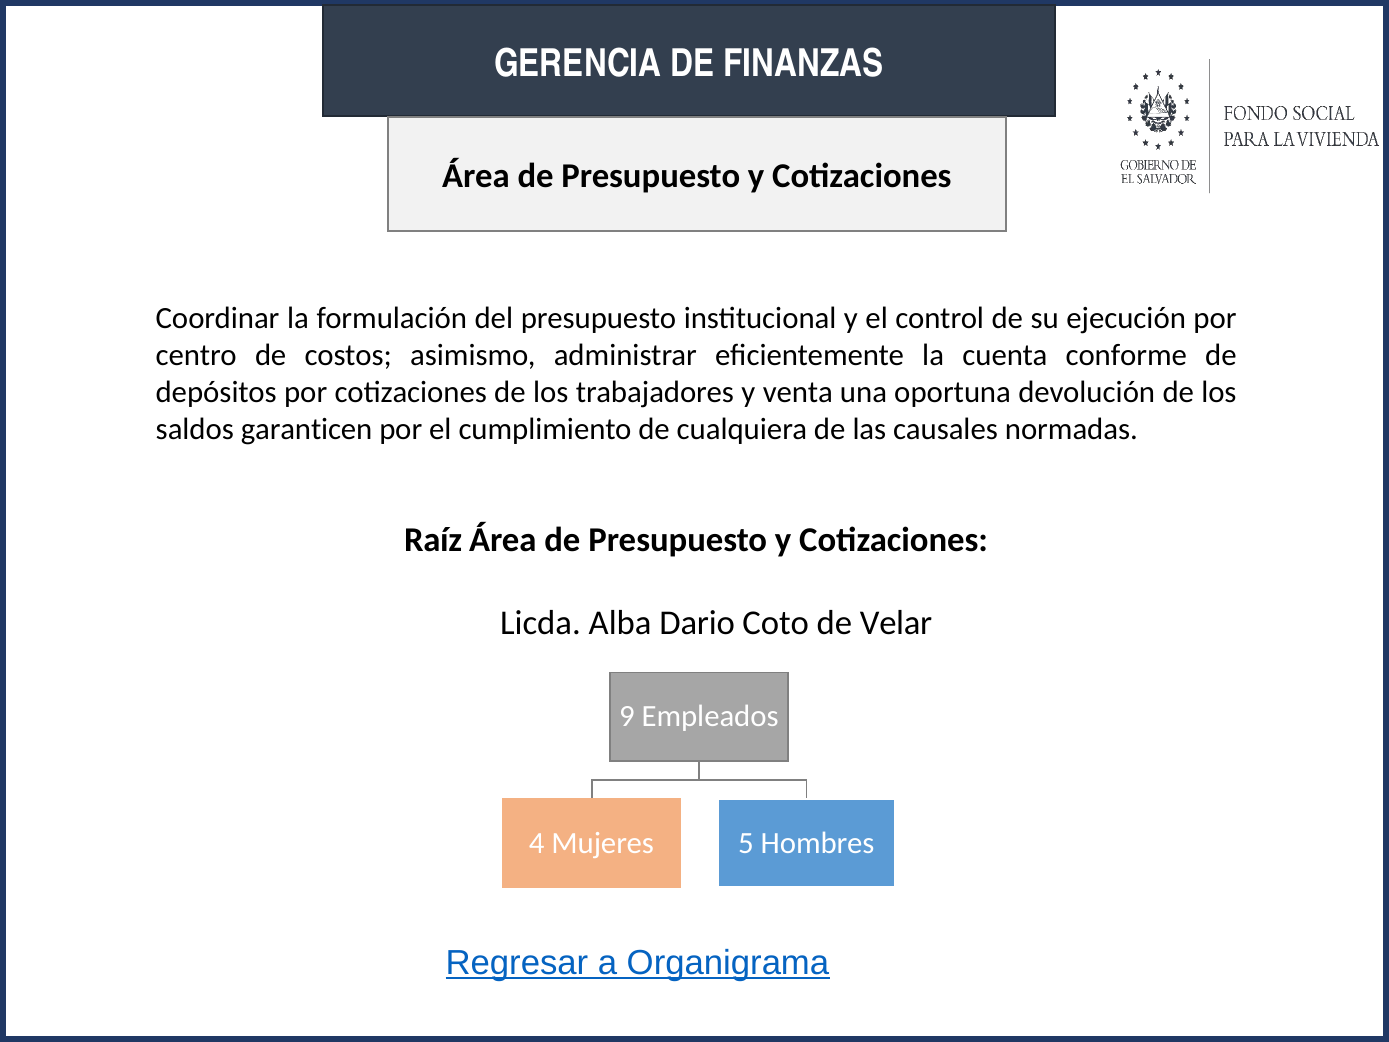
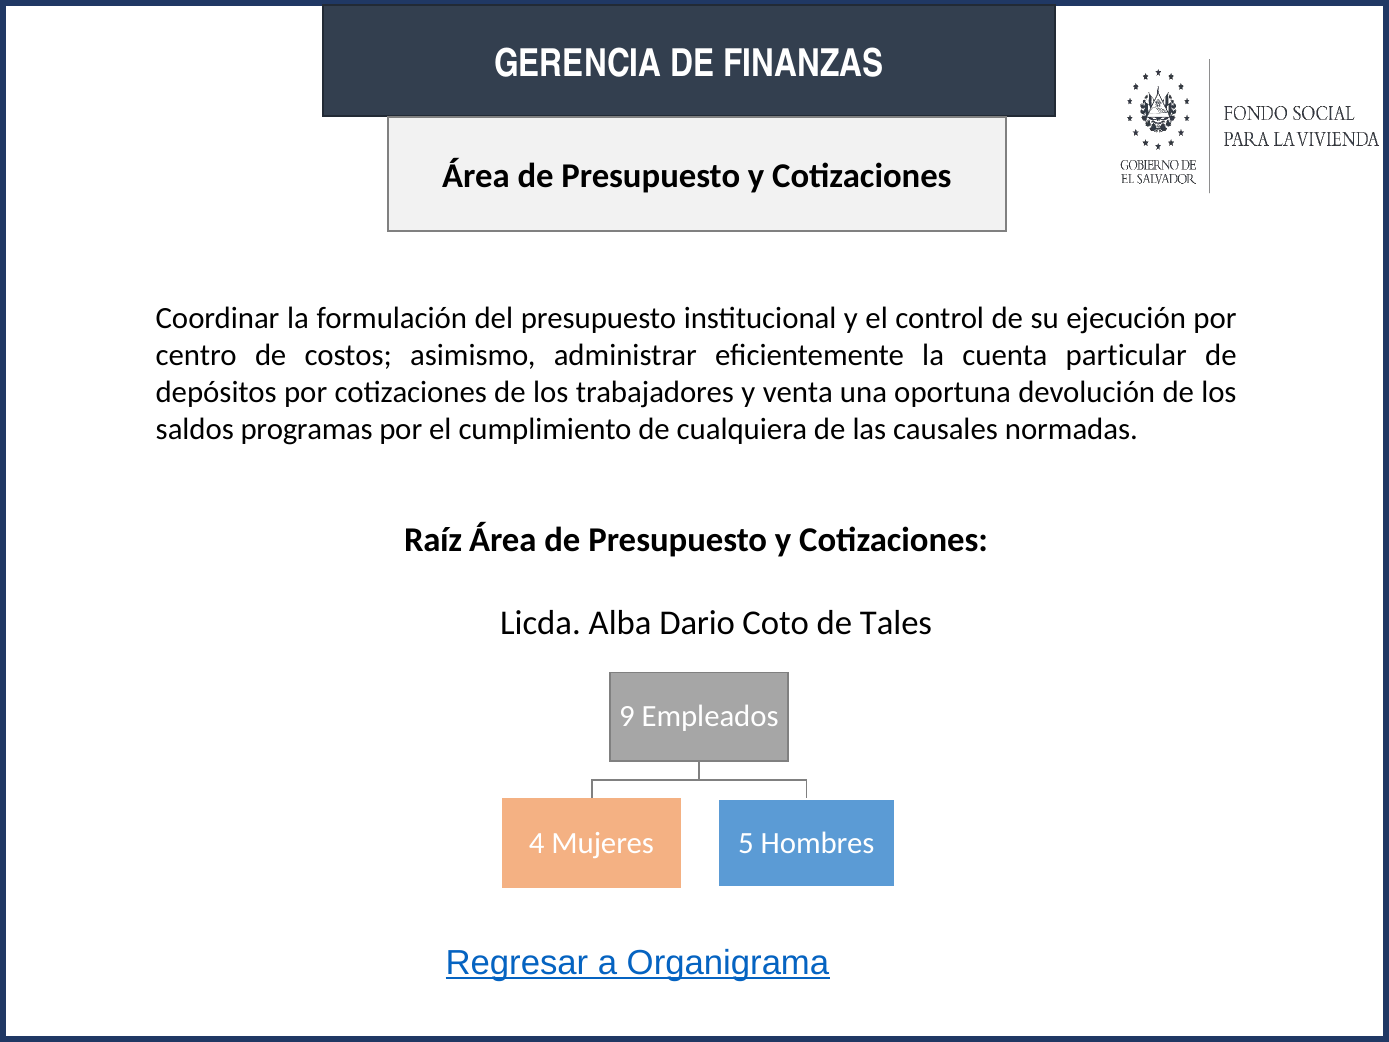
conforme: conforme -> particular (1126, 355)
garanticen: garanticen -> programas (307, 429)
Velar: Velar -> Tales (896, 623)
